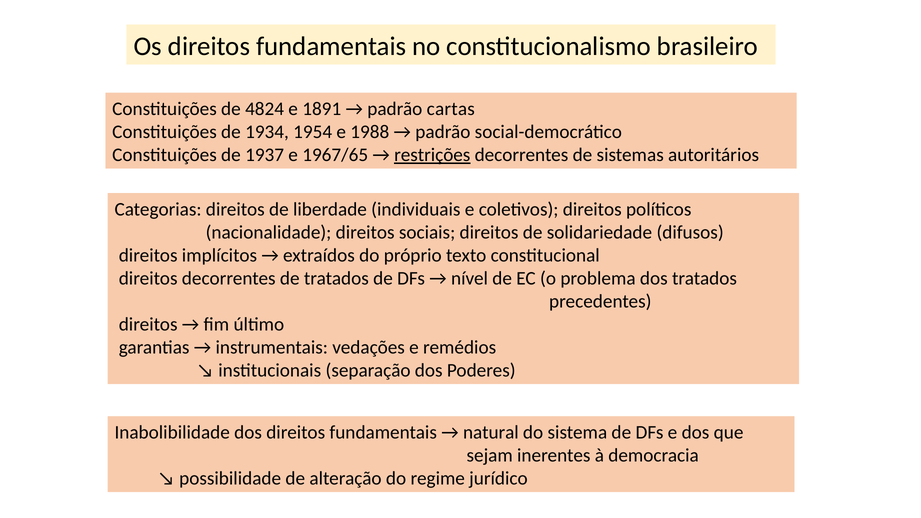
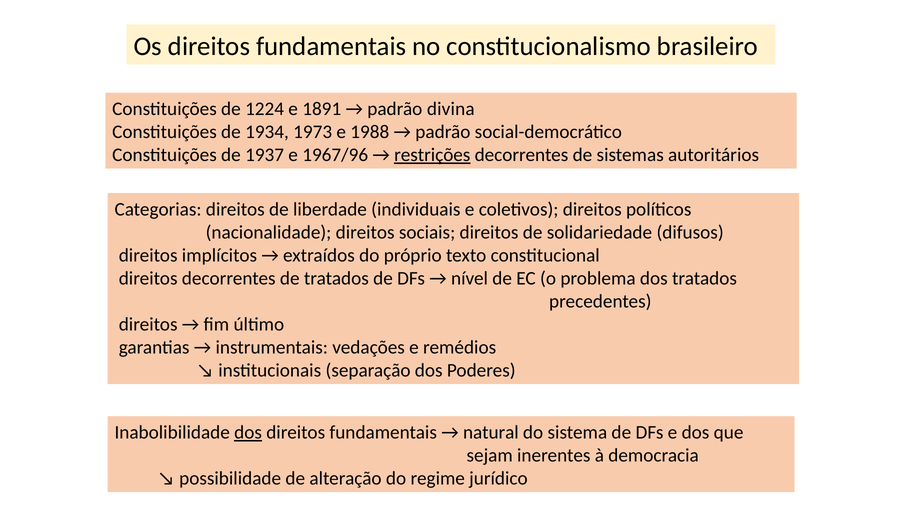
4824: 4824 -> 1224 (265, 109)
cartas: cartas -> divina (451, 109)
1954: 1954 -> 1973 (313, 132)
1967/65: 1967/65 -> 1967/96 (335, 155)
dos underline: none -> present (248, 433)
